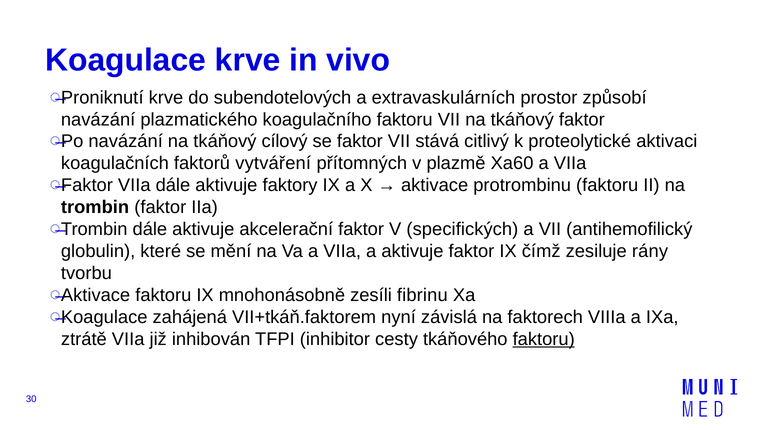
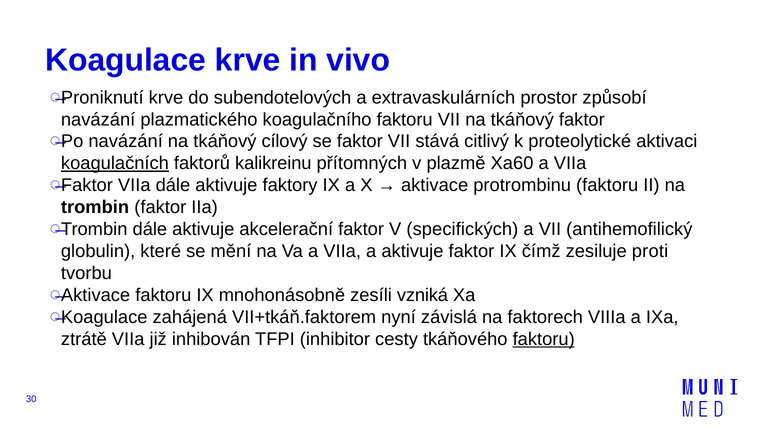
koagulačních underline: none -> present (115, 164)
vytváření: vytváření -> kalikreinu (273, 164)
rány: rány -> proti (650, 251)
fibrinu: fibrinu -> vzniká (422, 295)
